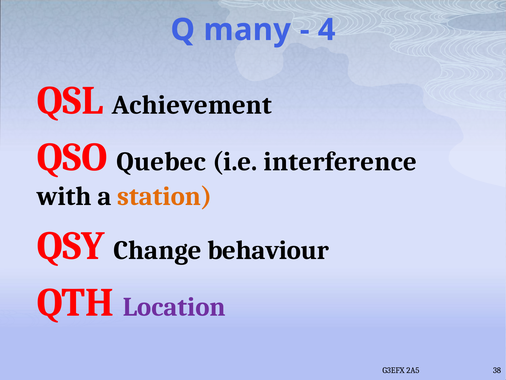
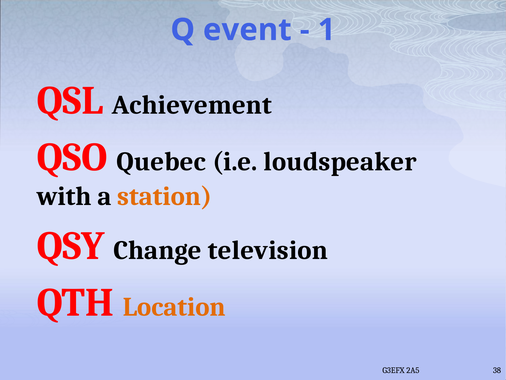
many: many -> event (247, 30)
4: 4 -> 1 (327, 30)
interference: interference -> loudspeaker (340, 161)
behaviour: behaviour -> television (268, 250)
Location colour: purple -> orange (174, 306)
